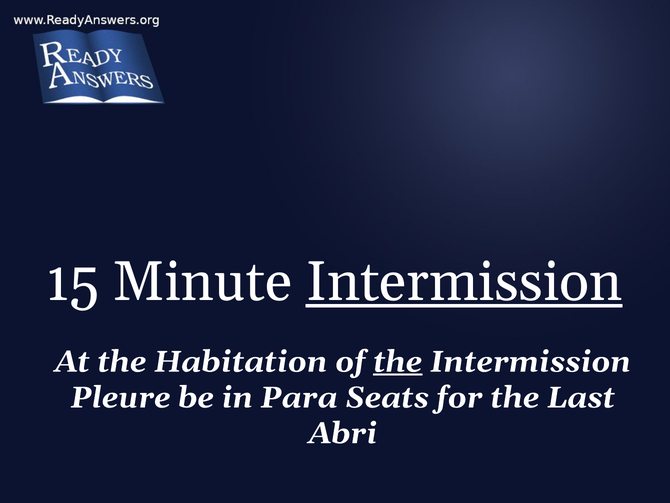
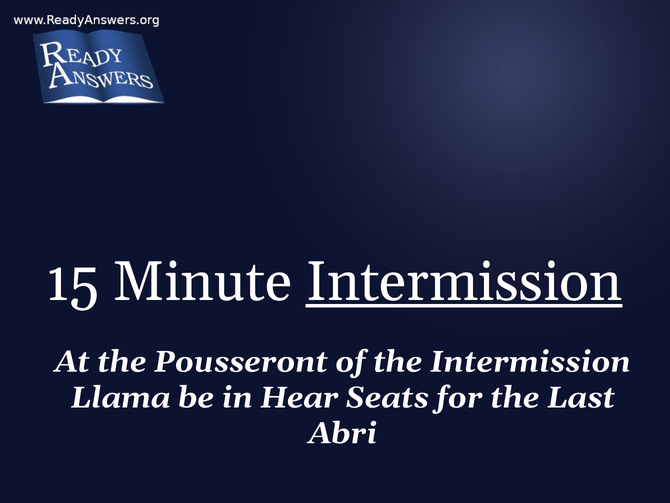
Habitation: Habitation -> Pousseront (241, 361)
the underline: present -> none (398, 361)
Pleure: Pleure -> Llama (121, 397)
Para: Para -> Hear (299, 397)
